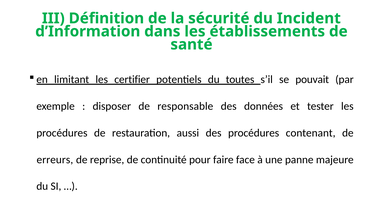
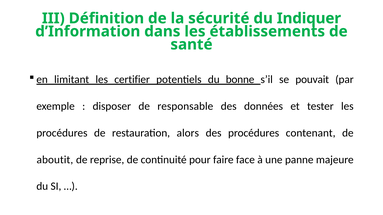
Incident: Incident -> Indiquer (309, 18)
toutes: toutes -> bonne (240, 80)
aussi: aussi -> alors (188, 133)
erreurs: erreurs -> aboutit (55, 160)
